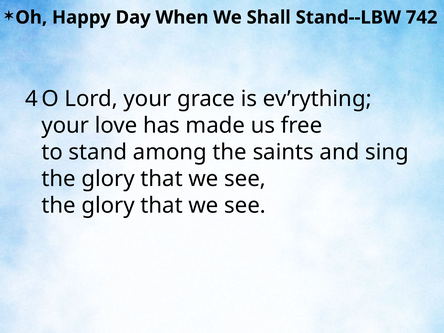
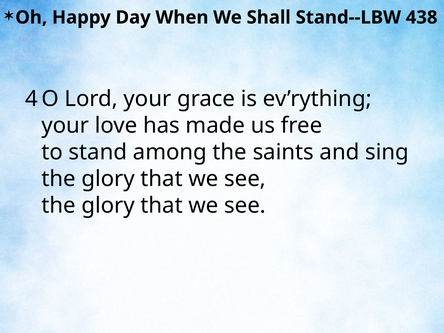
742: 742 -> 438 (422, 17)
